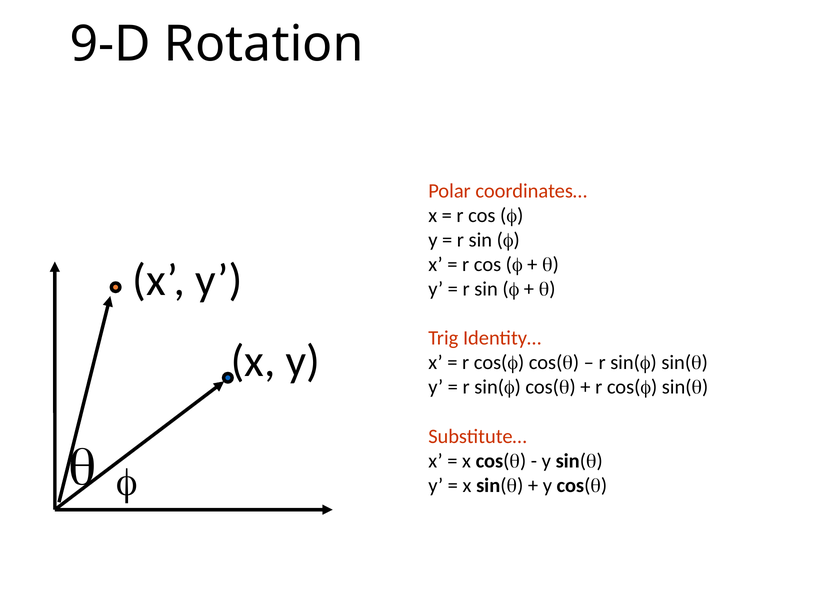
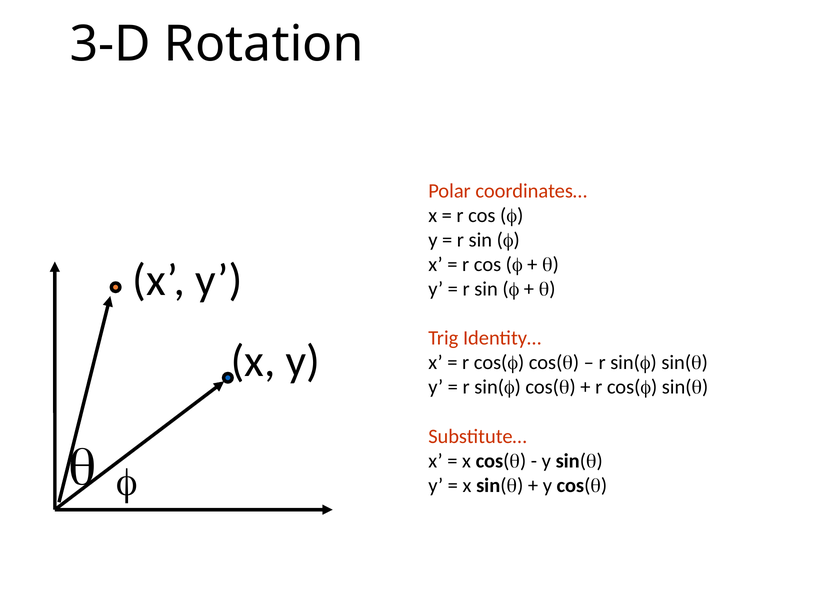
9-D: 9-D -> 3-D (110, 44)
